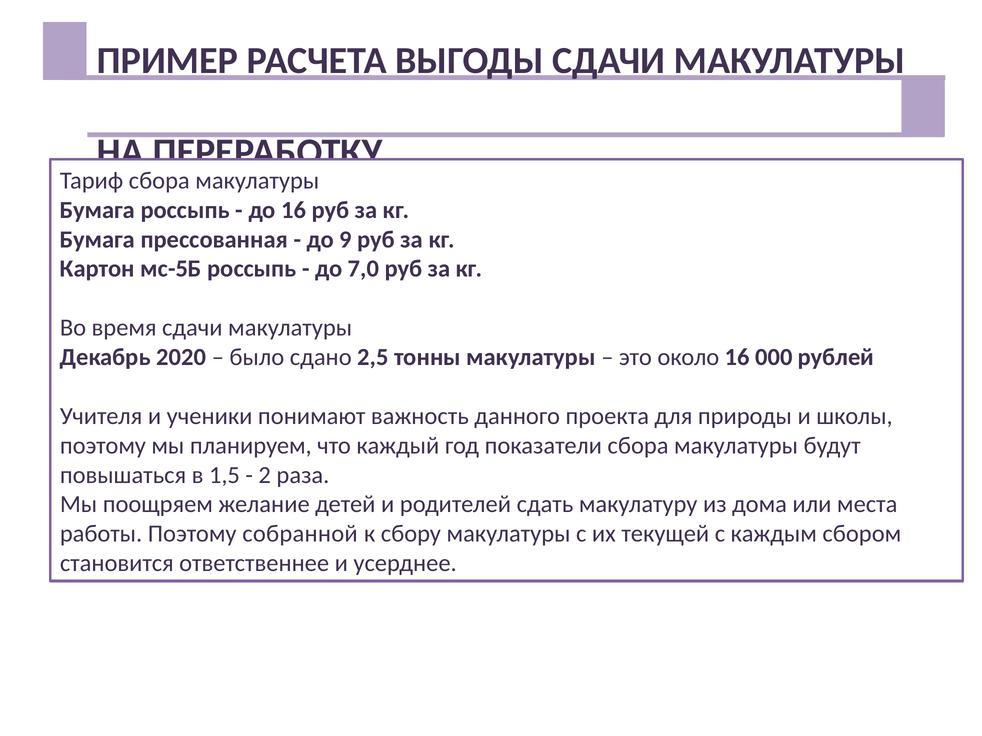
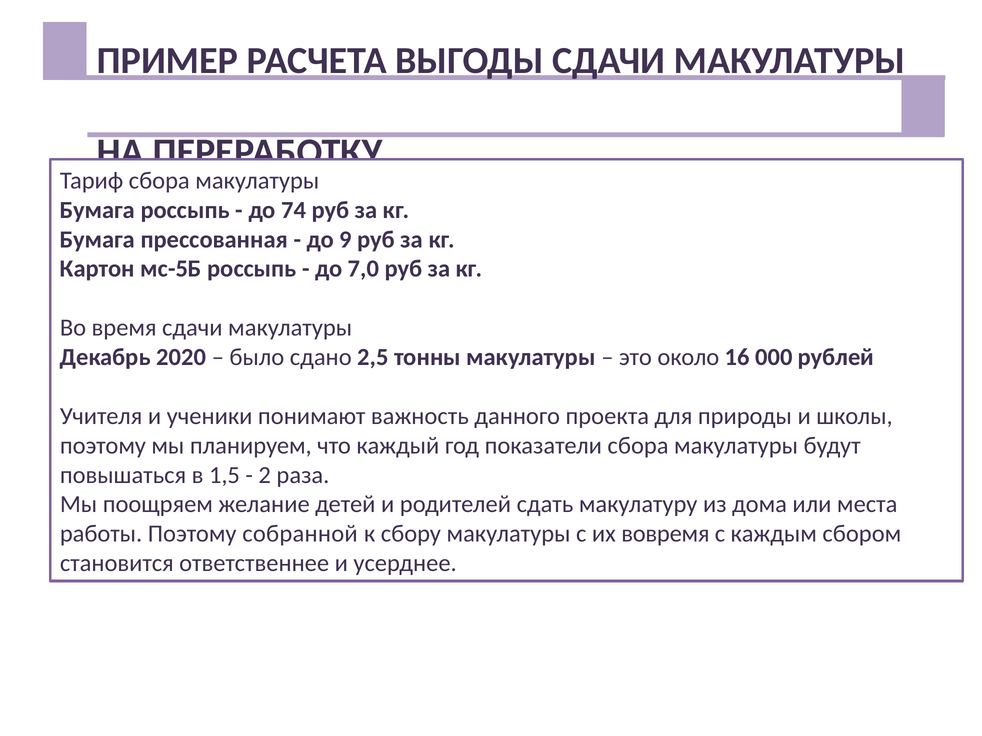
до 16: 16 -> 74 (294, 210)
текущей: текущей -> вовремя (665, 534)
